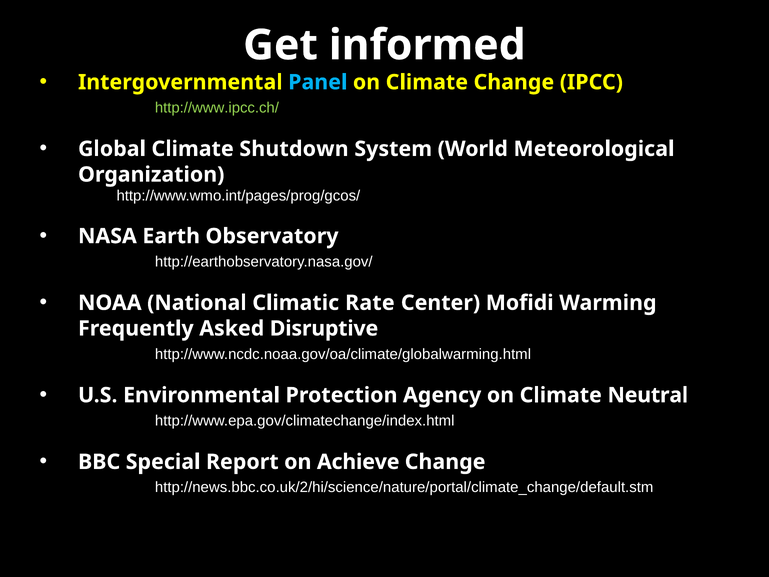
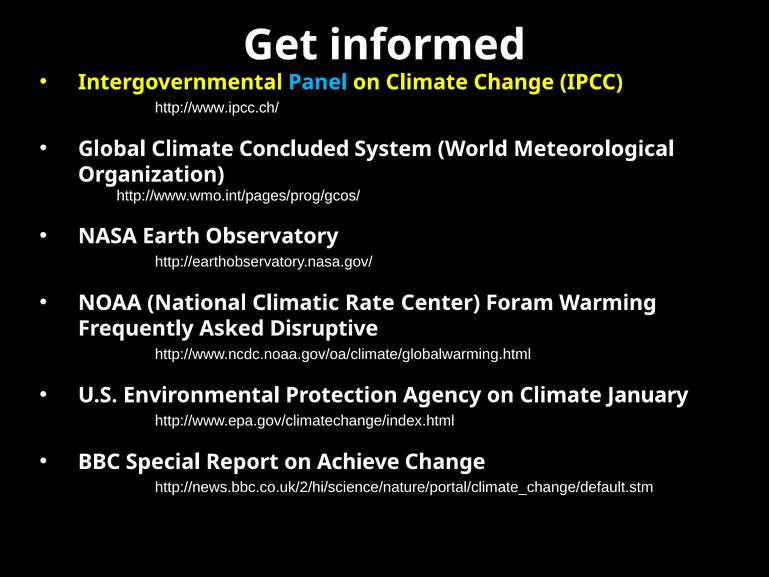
http://www.ipcc.ch/ colour: light green -> white (217, 108)
Shutdown: Shutdown -> Concluded (294, 149)
Mofidi: Mofidi -> Foram (520, 303)
Neutral: Neutral -> January (648, 395)
